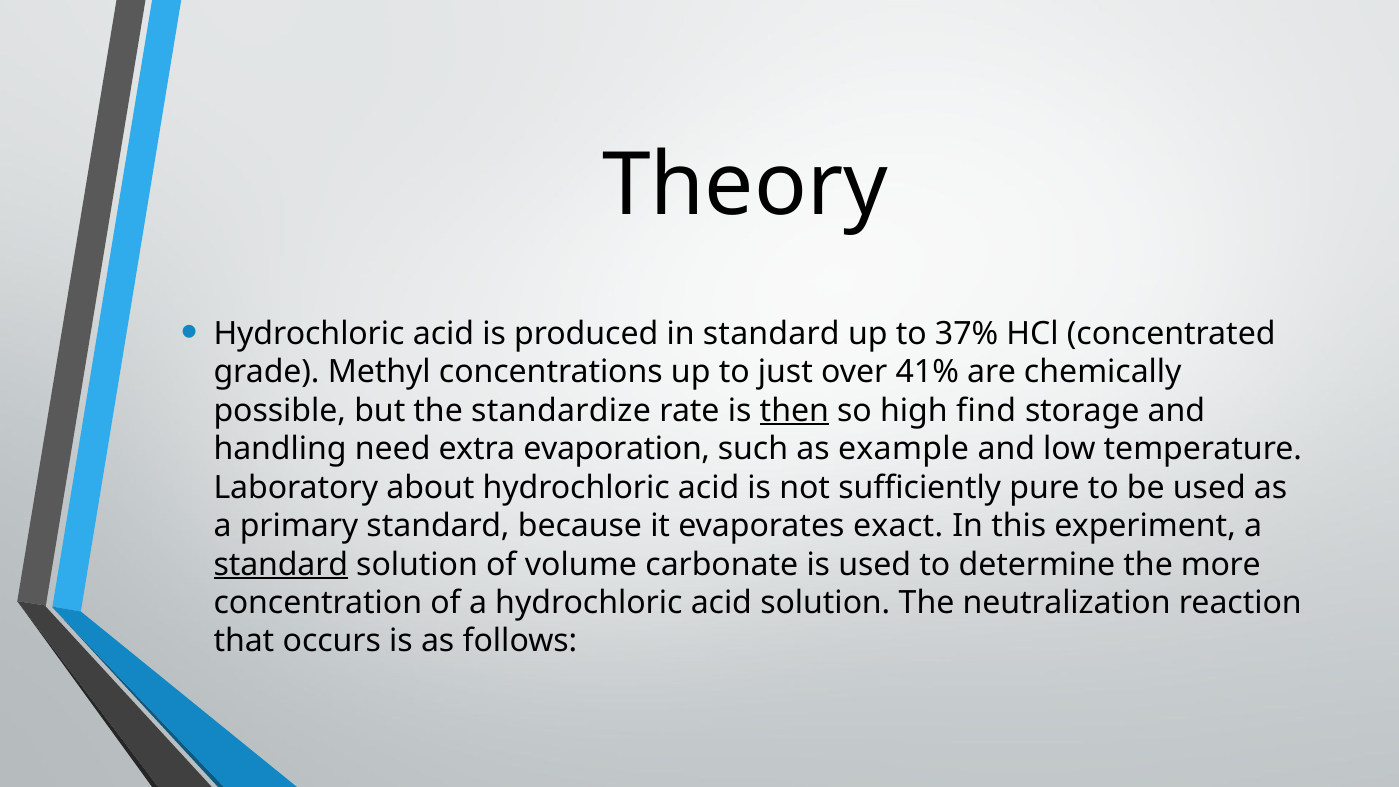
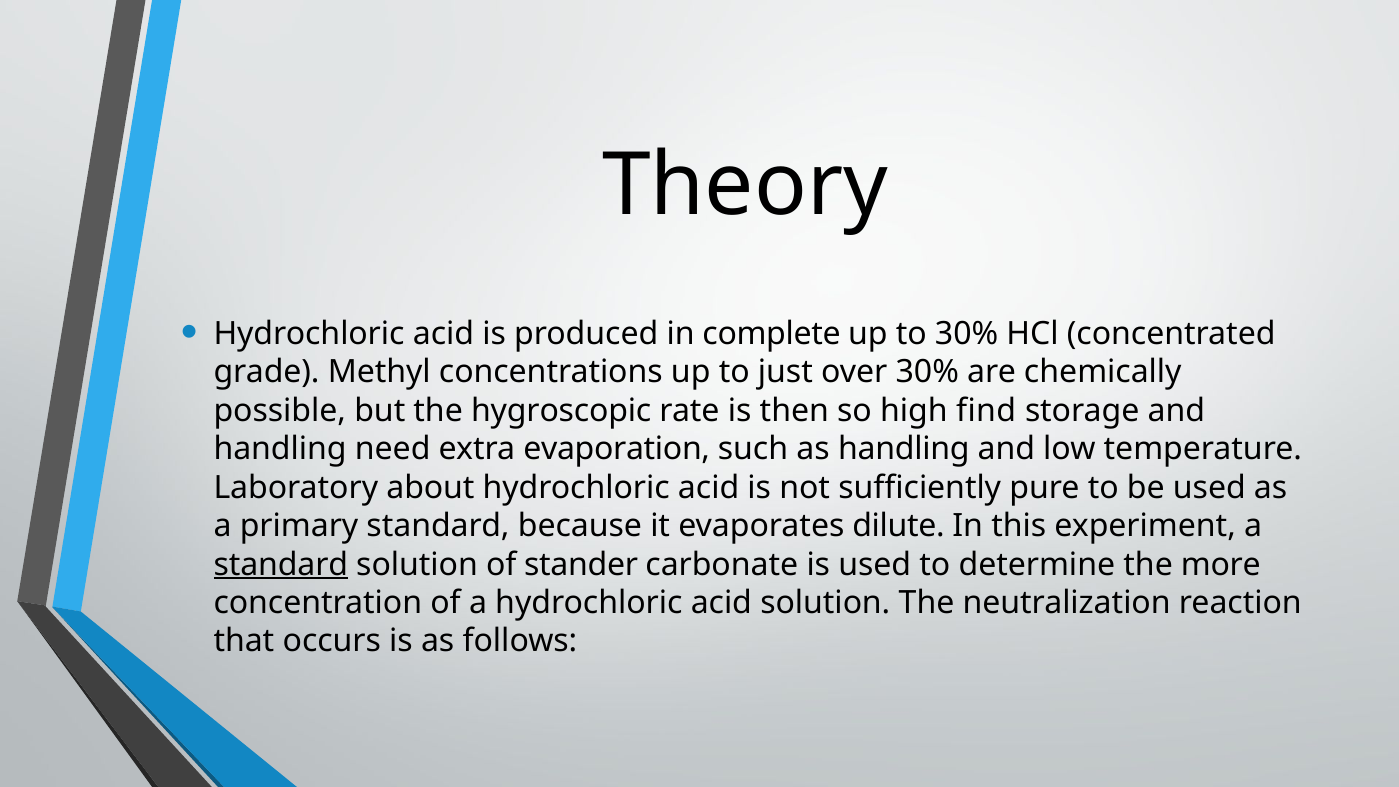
in standard: standard -> complete (772, 334)
to 37%: 37% -> 30% (967, 334)
over 41%: 41% -> 30% (927, 372)
standardize: standardize -> hygroscopic (561, 411)
then underline: present -> none (794, 411)
as example: example -> handling (904, 449)
exact: exact -> dilute (898, 526)
volume: volume -> stander (581, 564)
